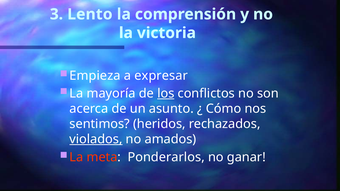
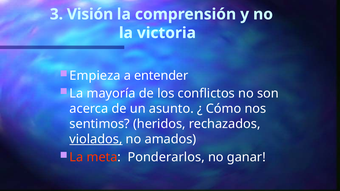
Lento: Lento -> Visión (90, 14)
expresar: expresar -> entender (161, 76)
los underline: present -> none (166, 94)
